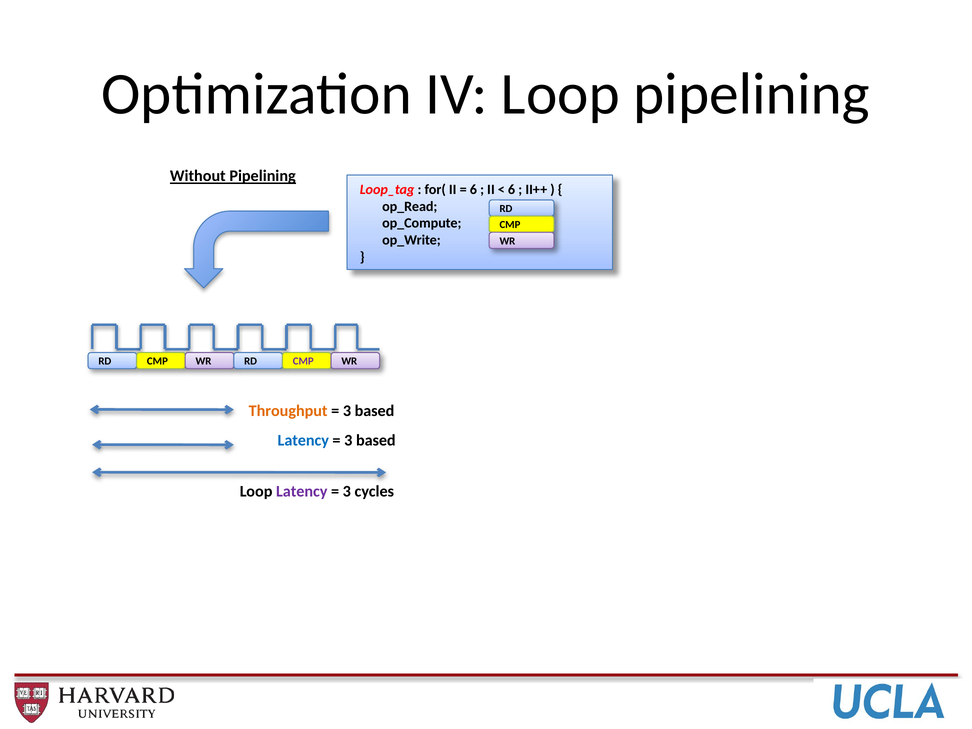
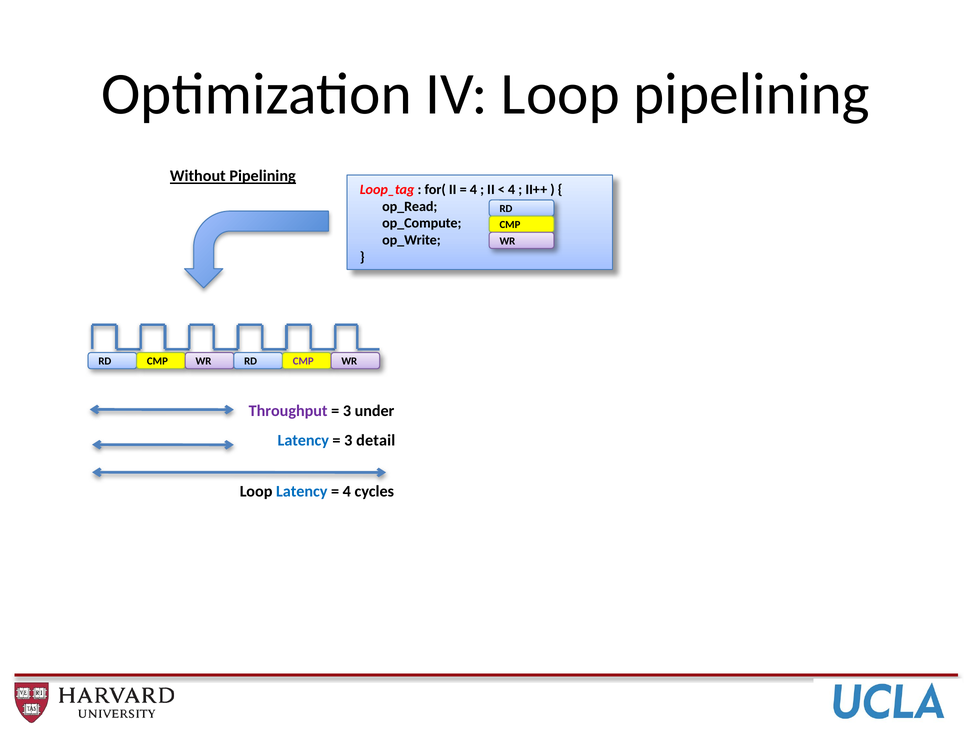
6: 6 -> 4 (473, 189)
6: 6 -> 4 (512, 189)
Throughput colour: orange -> purple (288, 411)
based: based -> under (375, 411)
based: based -> detail (376, 440)
Latency colour: purple -> blue (302, 491)
3: 3 -> 4 (347, 491)
